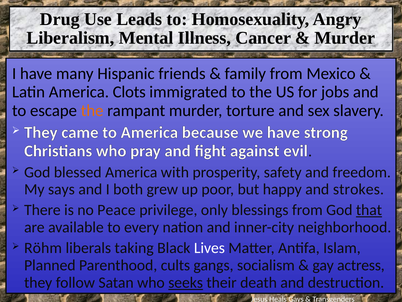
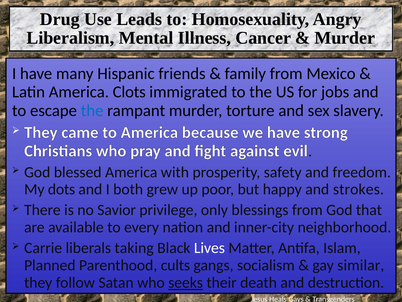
the colour: orange -> blue (92, 110)
says: says -> dots (62, 189)
Peace: Peace -> Savior (117, 210)
that underline: present -> none (369, 210)
Röhm: Röhm -> Carrie (43, 248)
actress: actress -> similar (361, 265)
